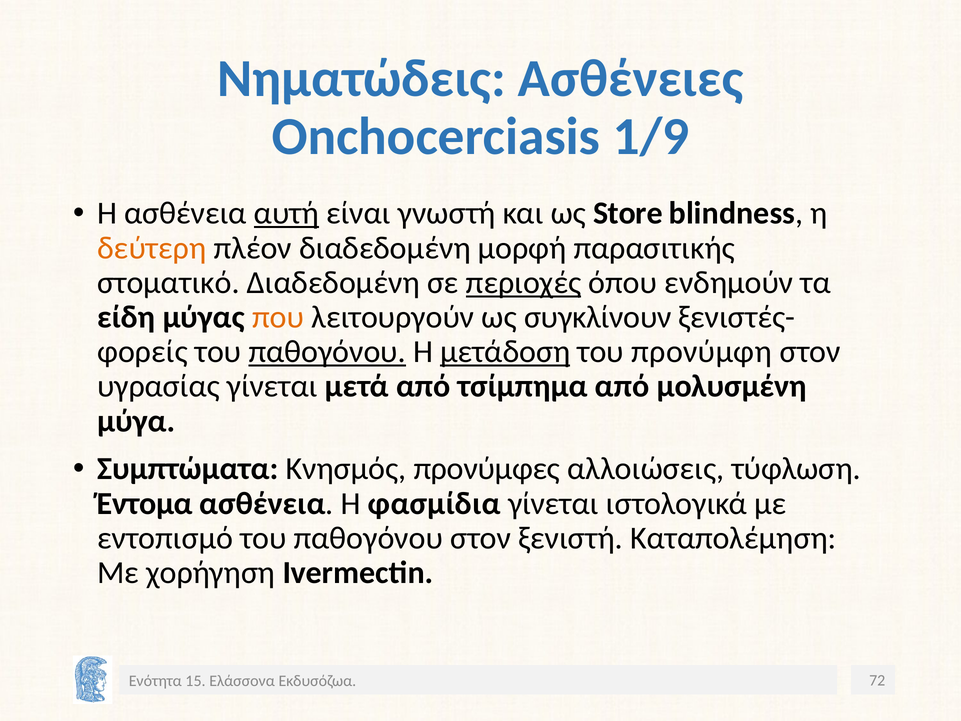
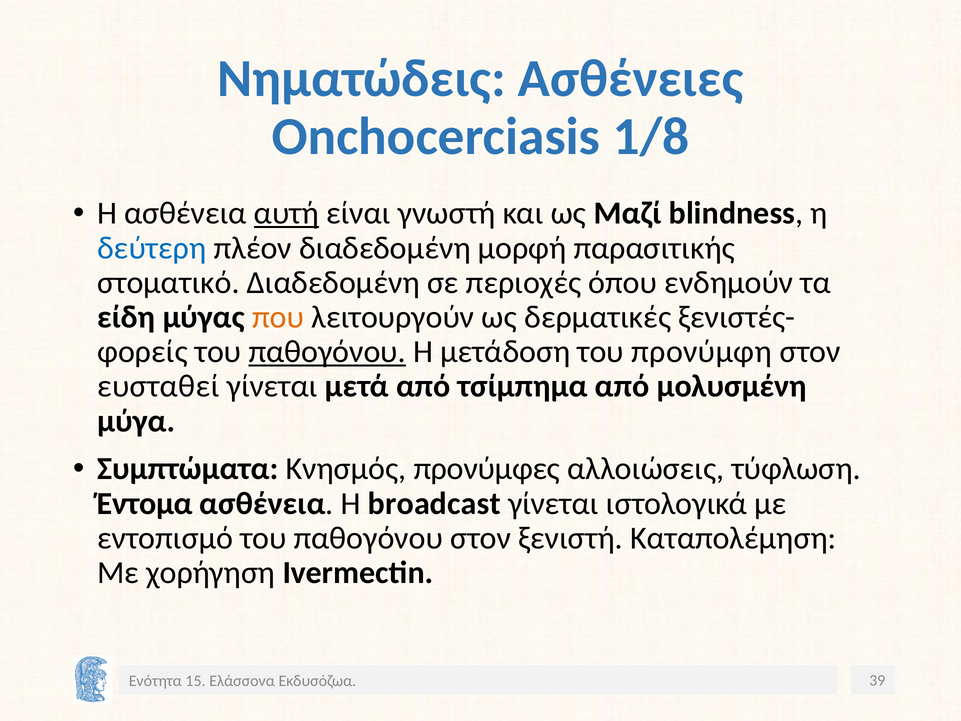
1/9: 1/9 -> 1/8 (651, 136)
Store: Store -> Μαζί (628, 213)
δεύτερη colour: orange -> blue (152, 248)
περιοχές underline: present -> none (524, 282)
συγκλίνουν: συγκλίνουν -> δερματικές (598, 317)
μετάδοση underline: present -> none (505, 352)
υγρασίας: υγρασίας -> ευσταθεί (158, 386)
φασμίδια: φασμίδια -> broadcast (434, 503)
72: 72 -> 39 (877, 680)
